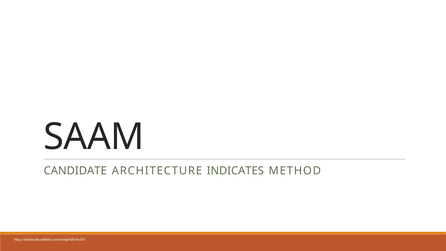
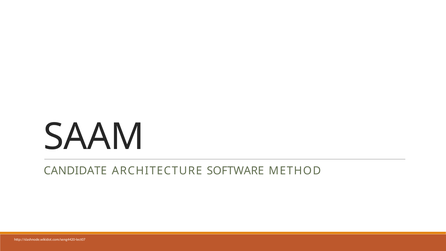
INDICATES: INDICATES -> SOFTWARE (235, 171)
